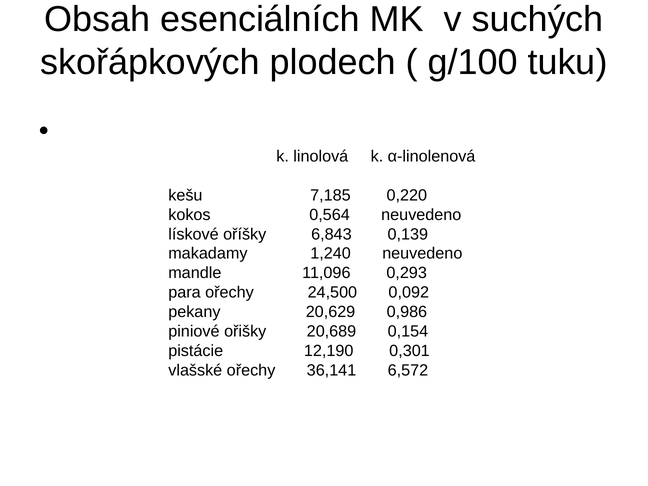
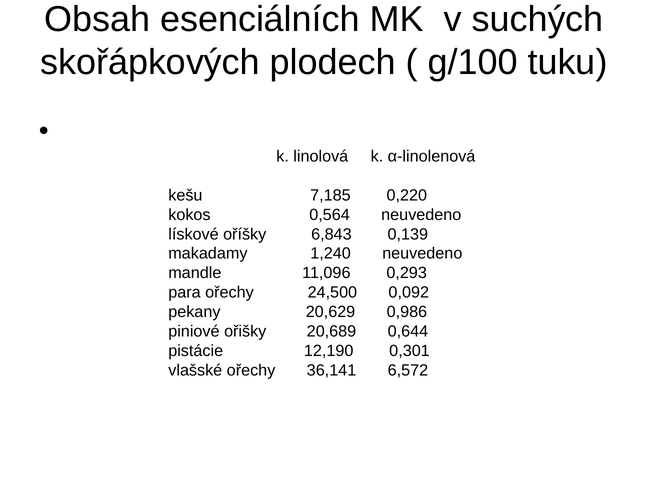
0,154: 0,154 -> 0,644 (408, 331)
